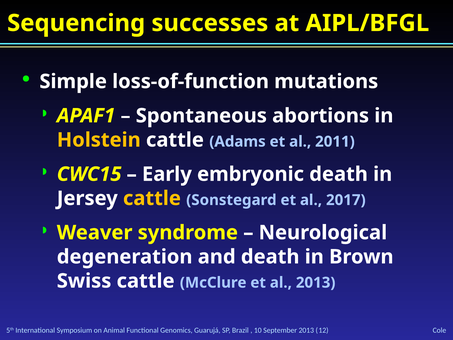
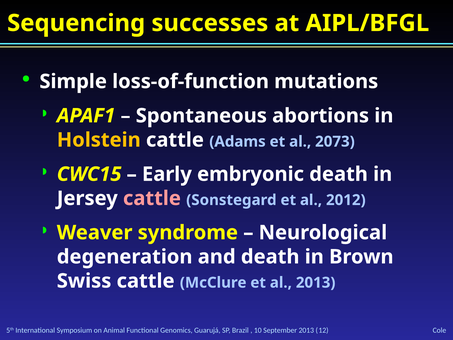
2011: 2011 -> 2073 (335, 141)
cattle colour: yellow -> pink (152, 198)
2017: 2017 -> 2012 (346, 200)
